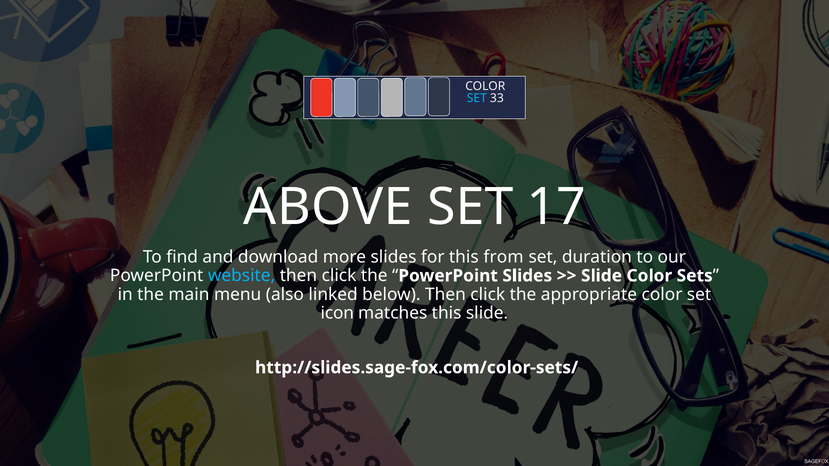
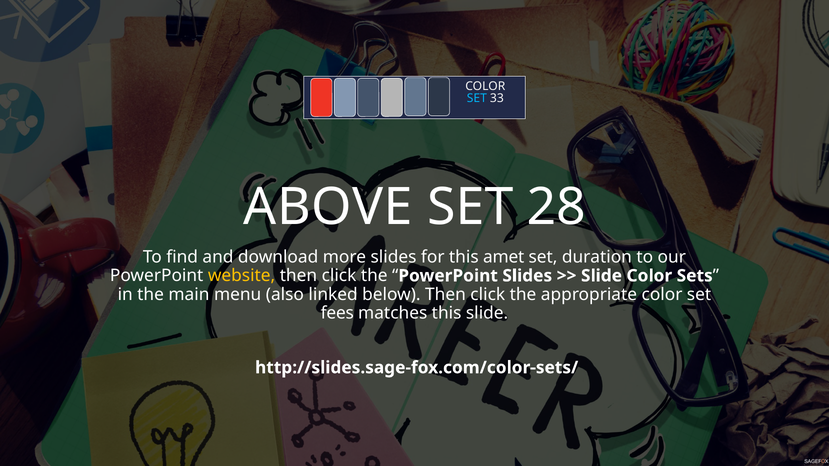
17: 17 -> 28 (556, 207)
from: from -> amet (504, 257)
website colour: light blue -> yellow (242, 276)
icon: icon -> fees (337, 313)
